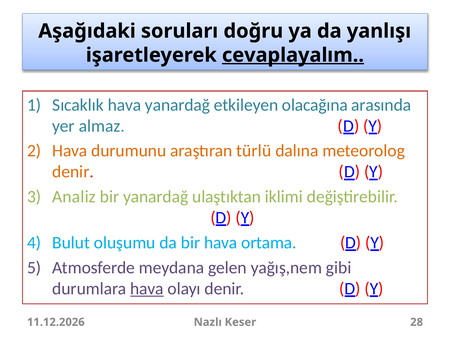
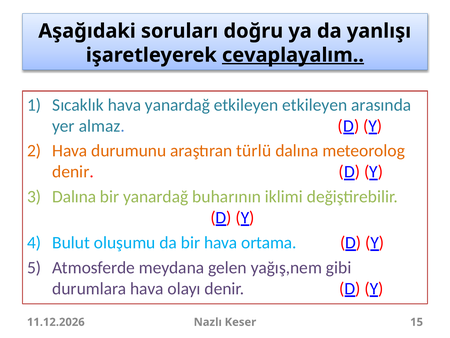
etkileyen olacağına: olacağına -> etkileyen (315, 105)
Analiz: Analiz -> Dalına (74, 196)
ulaştıktan: ulaştıktan -> buharının (227, 196)
hava underline: present -> none (147, 288)
28: 28 -> 15 (417, 322)
